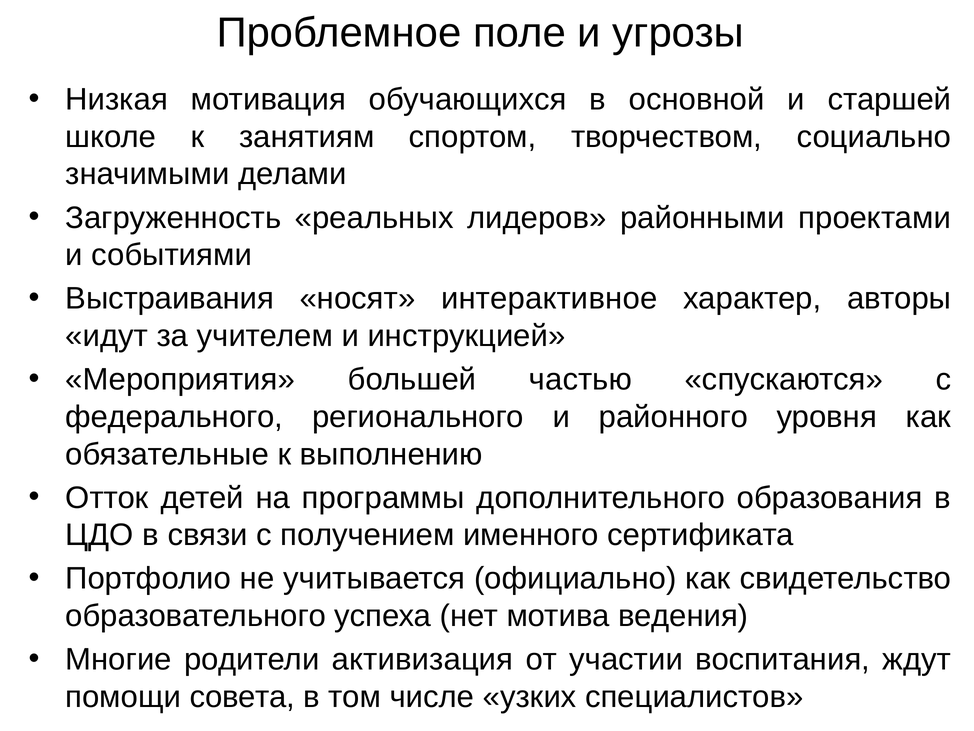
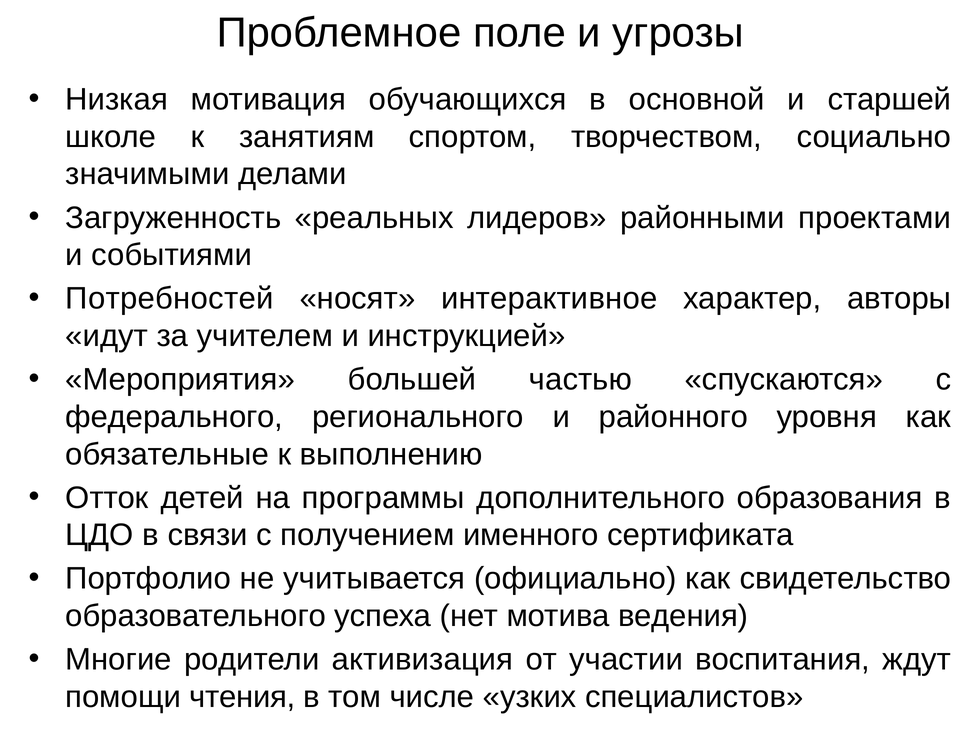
Выстраивания: Выстраивания -> Потребностей (170, 298)
совета: совета -> чтения (242, 696)
